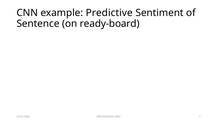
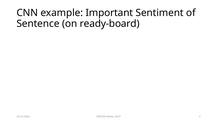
Predictive: Predictive -> Important (109, 13)
